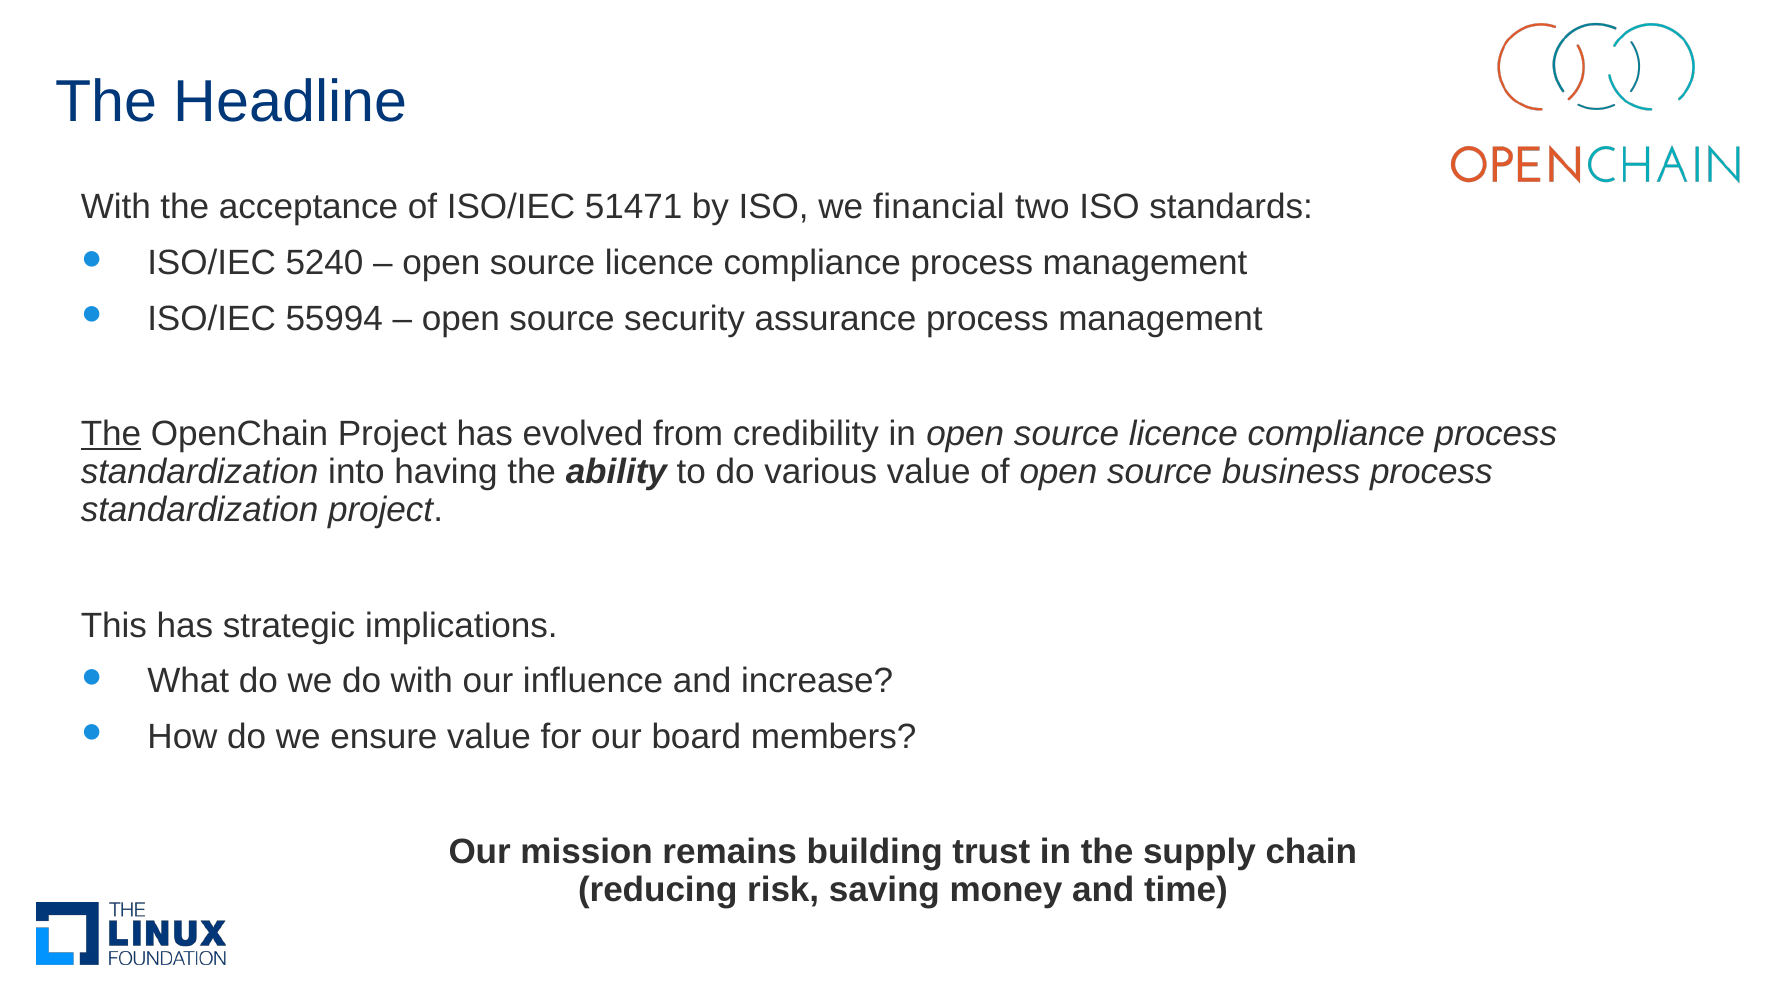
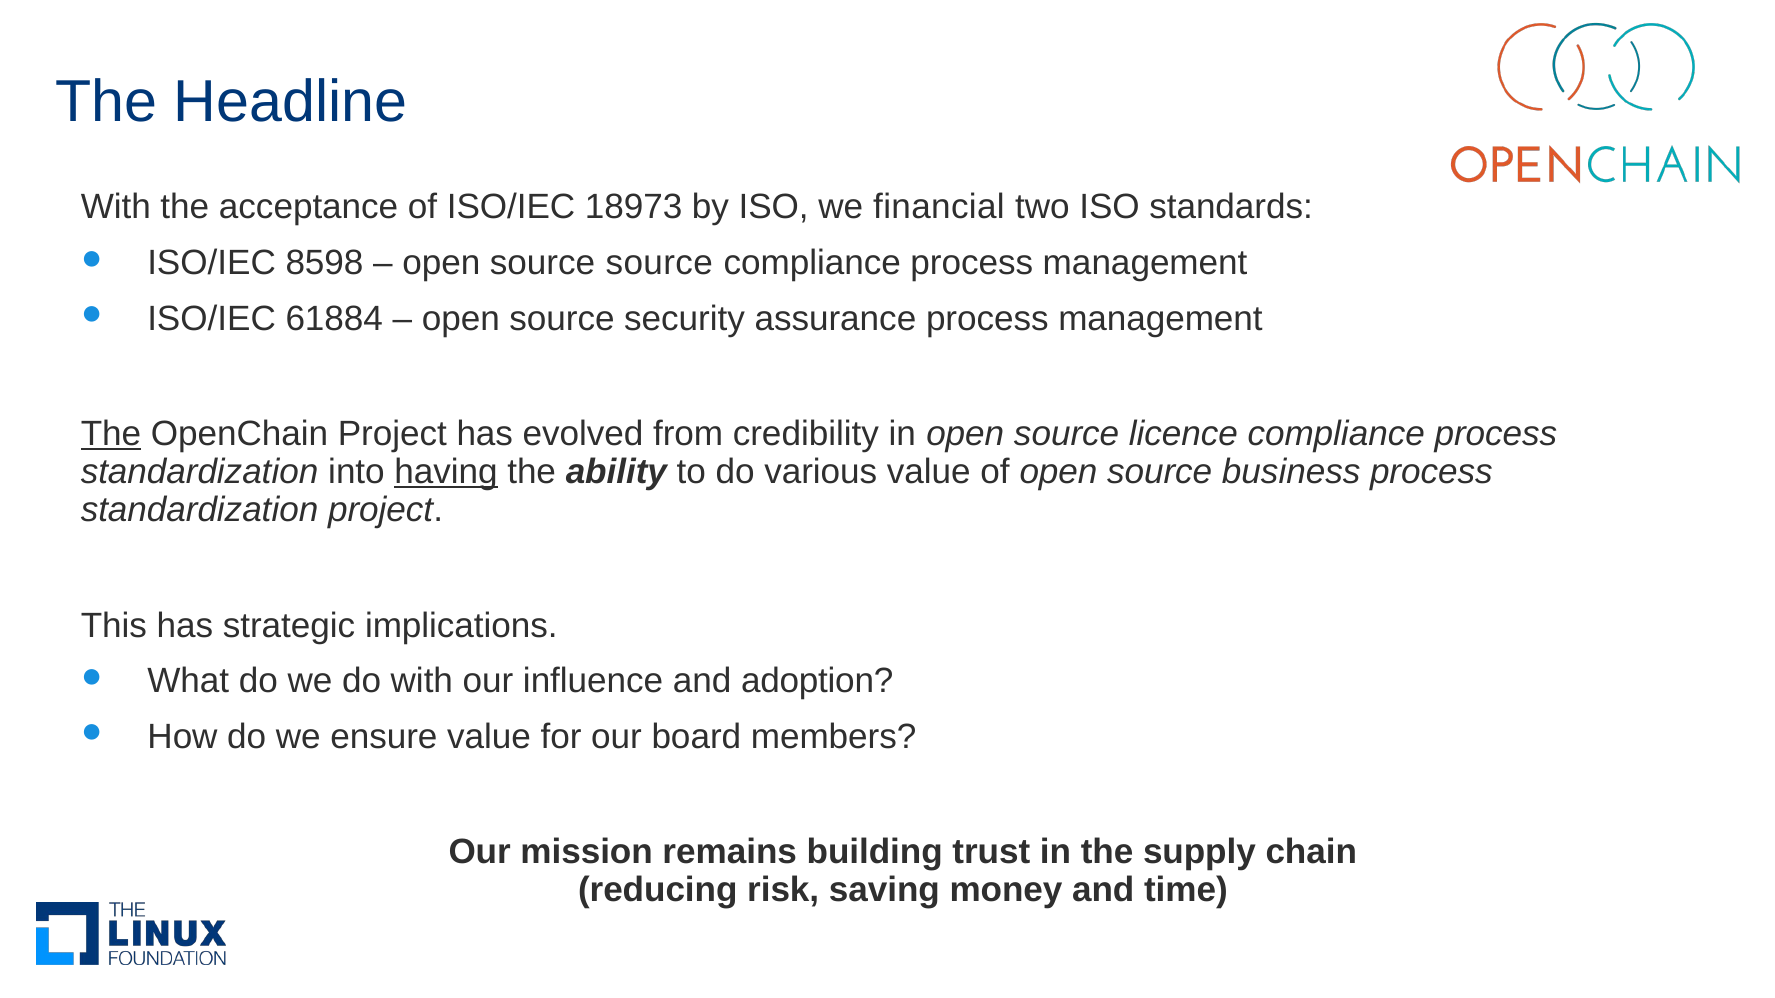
51471: 51471 -> 18973 (634, 207)
5240: 5240 -> 8598 (324, 263)
licence: licence -> source (659, 263)
55994: 55994 -> 61884 (334, 319)
having underline: none -> present (446, 472)
increase: increase -> adoption (817, 681)
